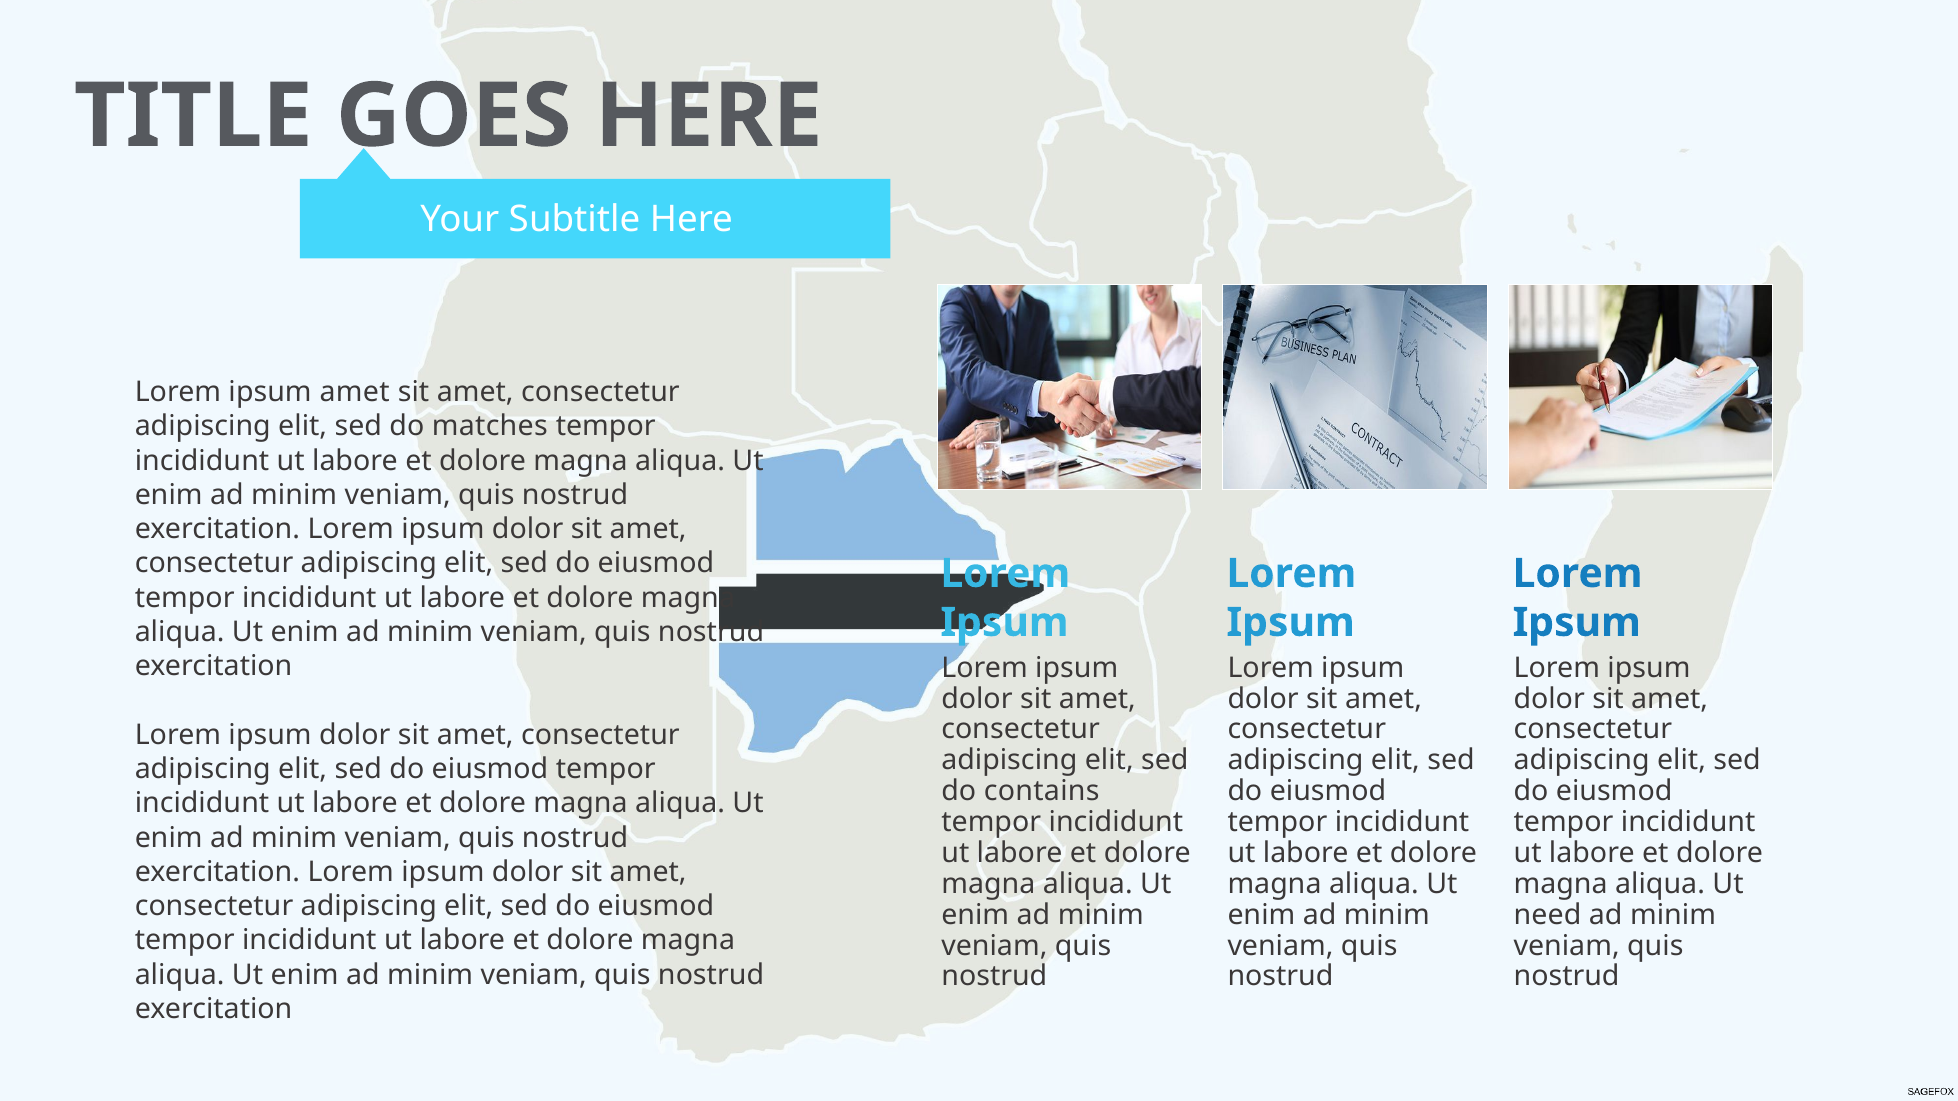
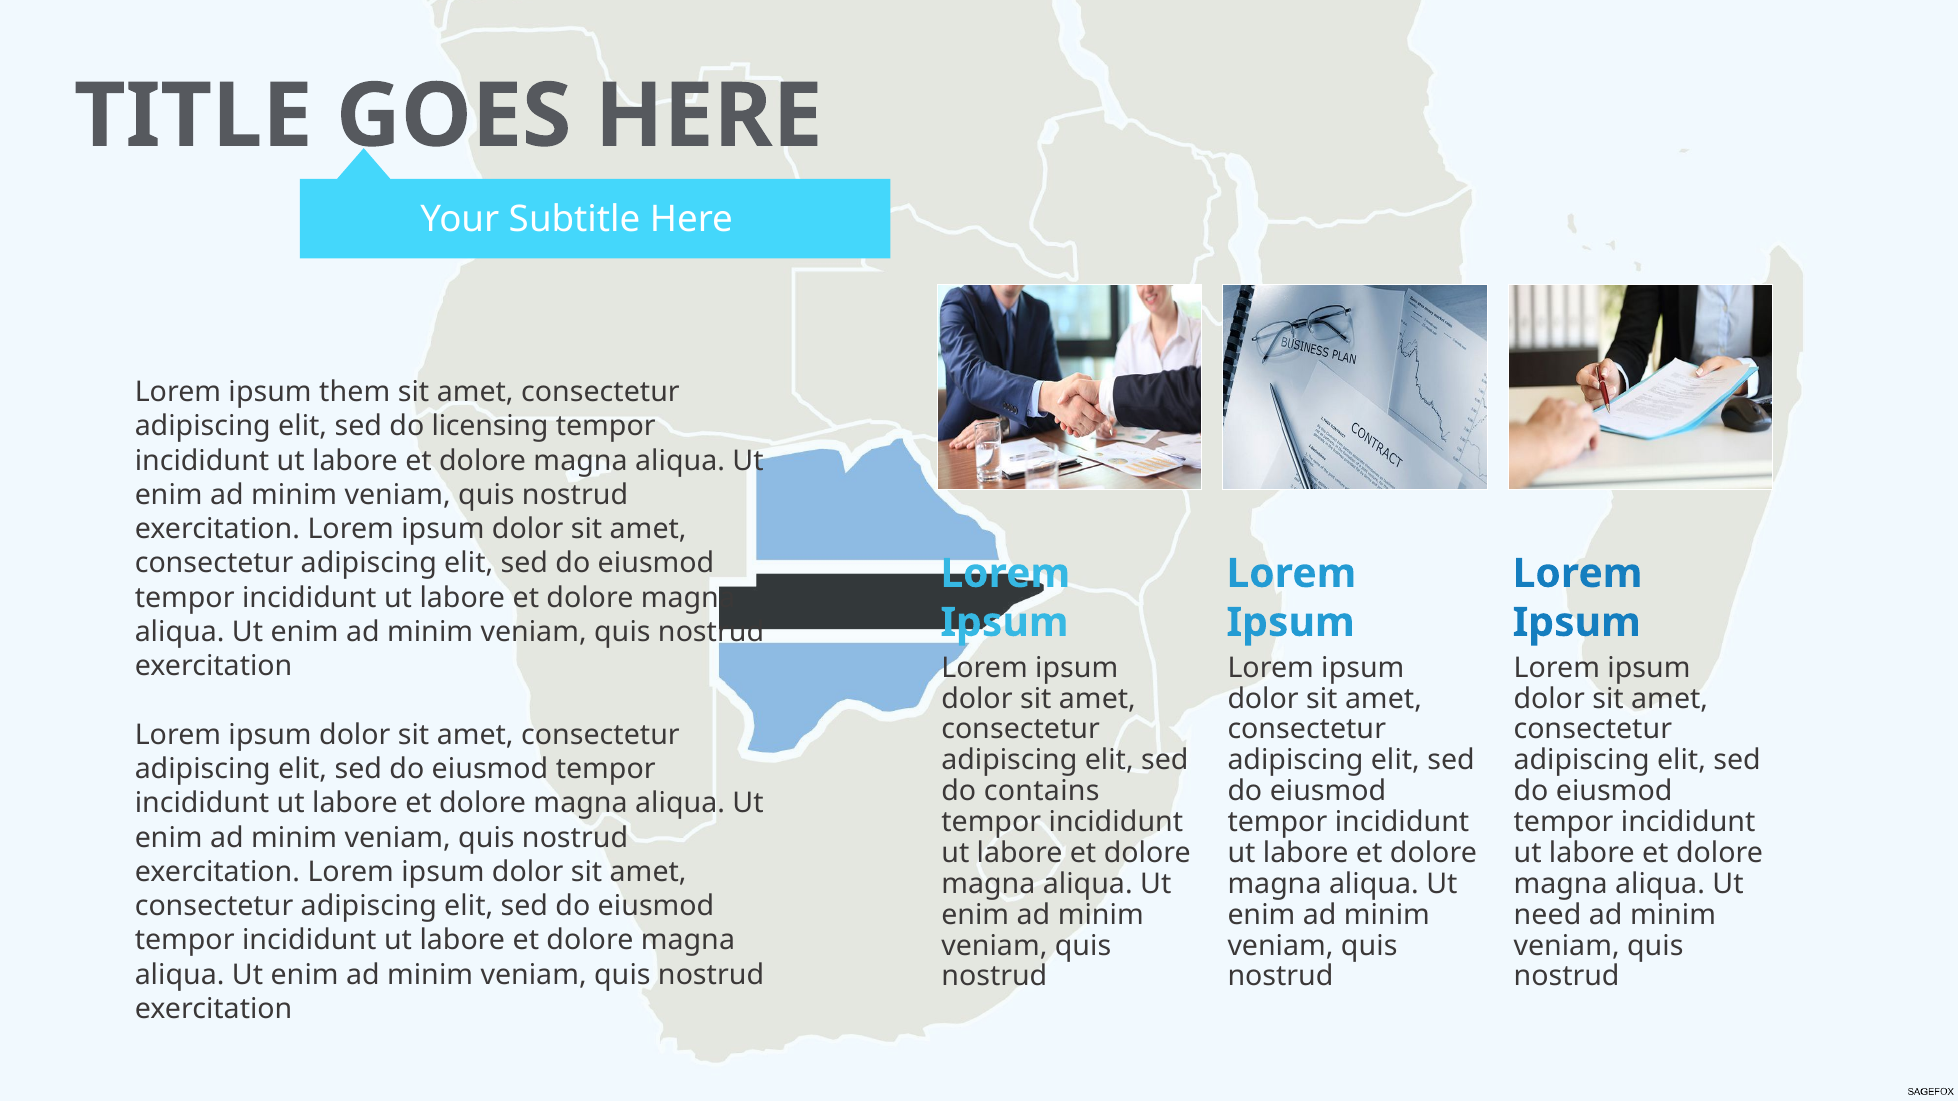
ipsum amet: amet -> them (355, 392)
matches: matches -> licensing (490, 427)
